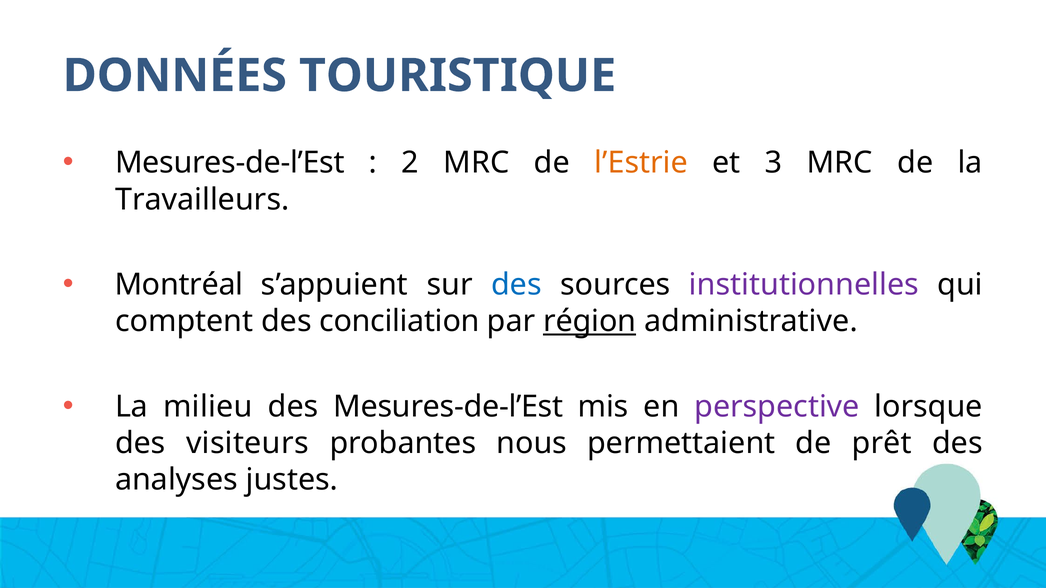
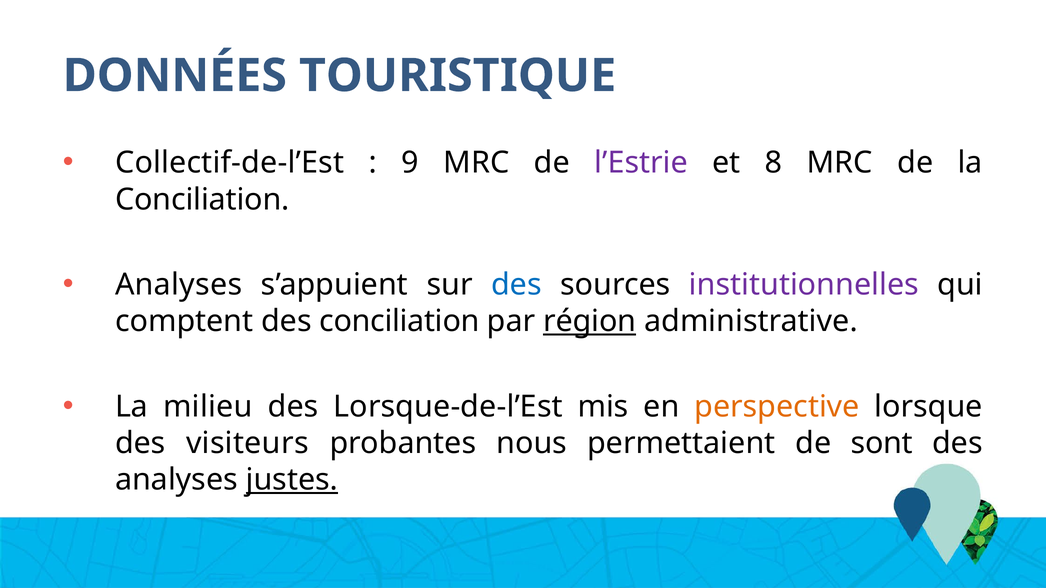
Mesures-de-l’Est: Mesures-de-l’Est -> Collectif-de-l’Est (230, 163)
2: 2 -> 9 (410, 163)
l’Estrie colour: orange -> purple (641, 163)
3: 3 -> 8 (774, 163)
Travailleurs: Travailleurs -> Conciliation (202, 200)
Montréal: Montréal -> Analyses (179, 285)
des Mesures-de-l’Est: Mesures-de-l’Est -> Lorsque-de-l’Est (448, 407)
perspective colour: purple -> orange (777, 407)
prêt: prêt -> sont (882, 444)
justes underline: none -> present (292, 480)
